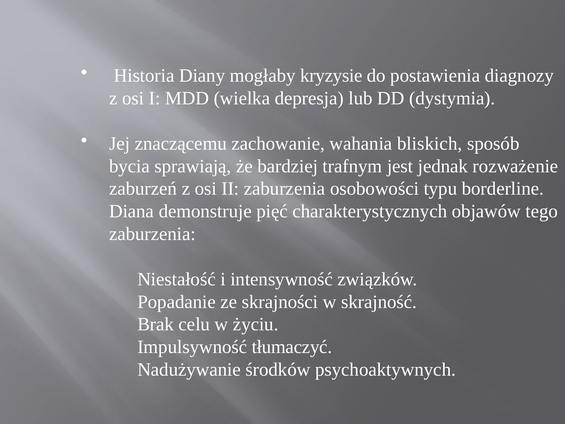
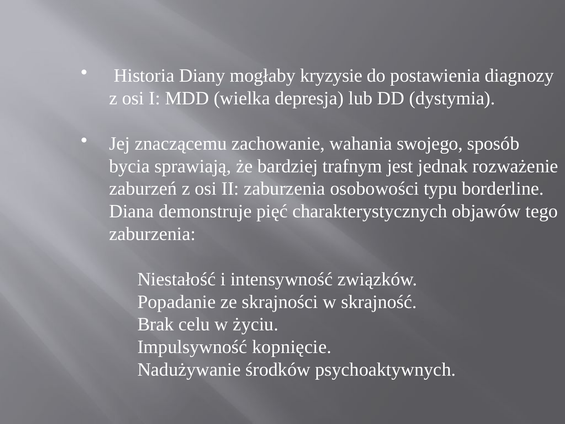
bliskich: bliskich -> swojego (430, 143)
tłumaczyć: tłumaczyć -> kopnięcie (292, 347)
